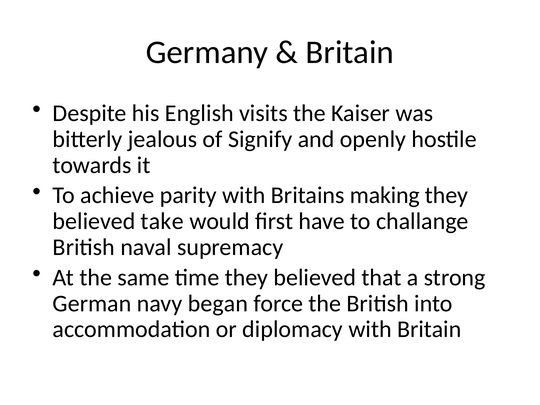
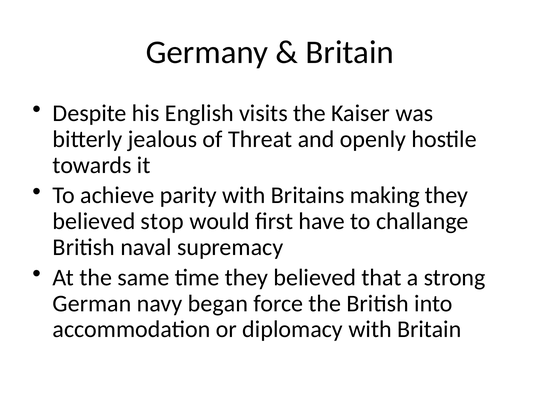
Signify: Signify -> Threat (260, 139)
take: take -> stop (162, 221)
